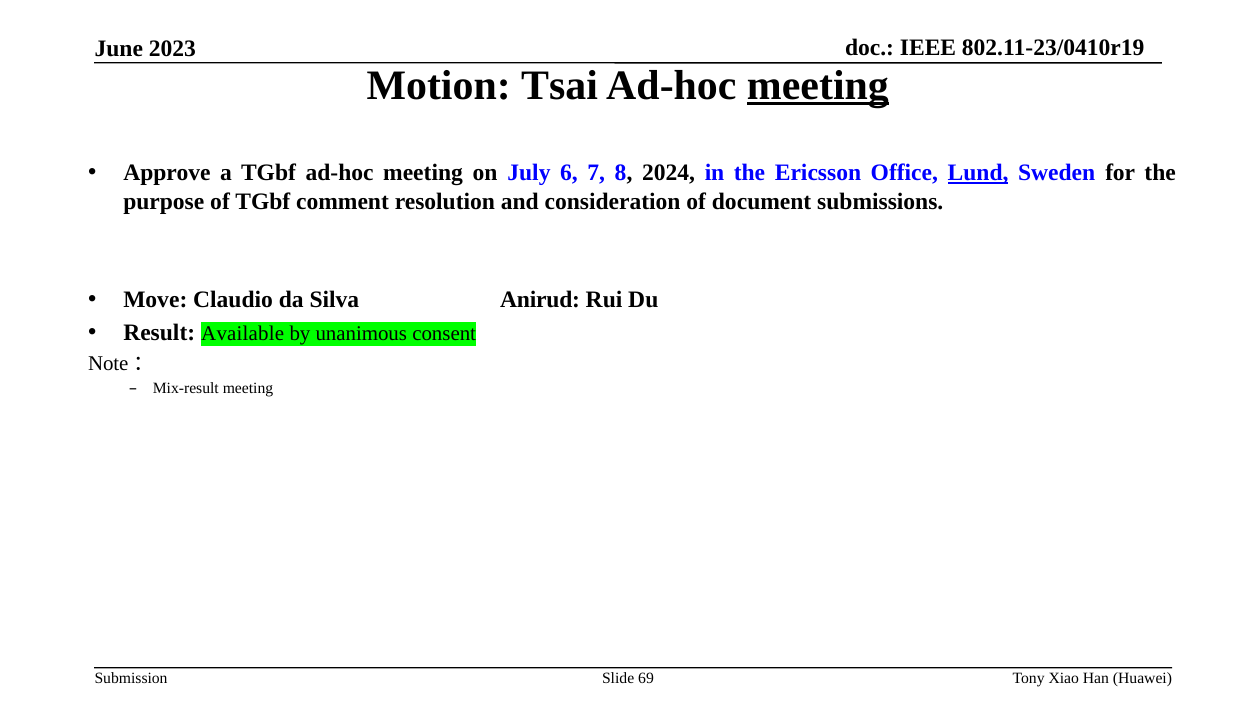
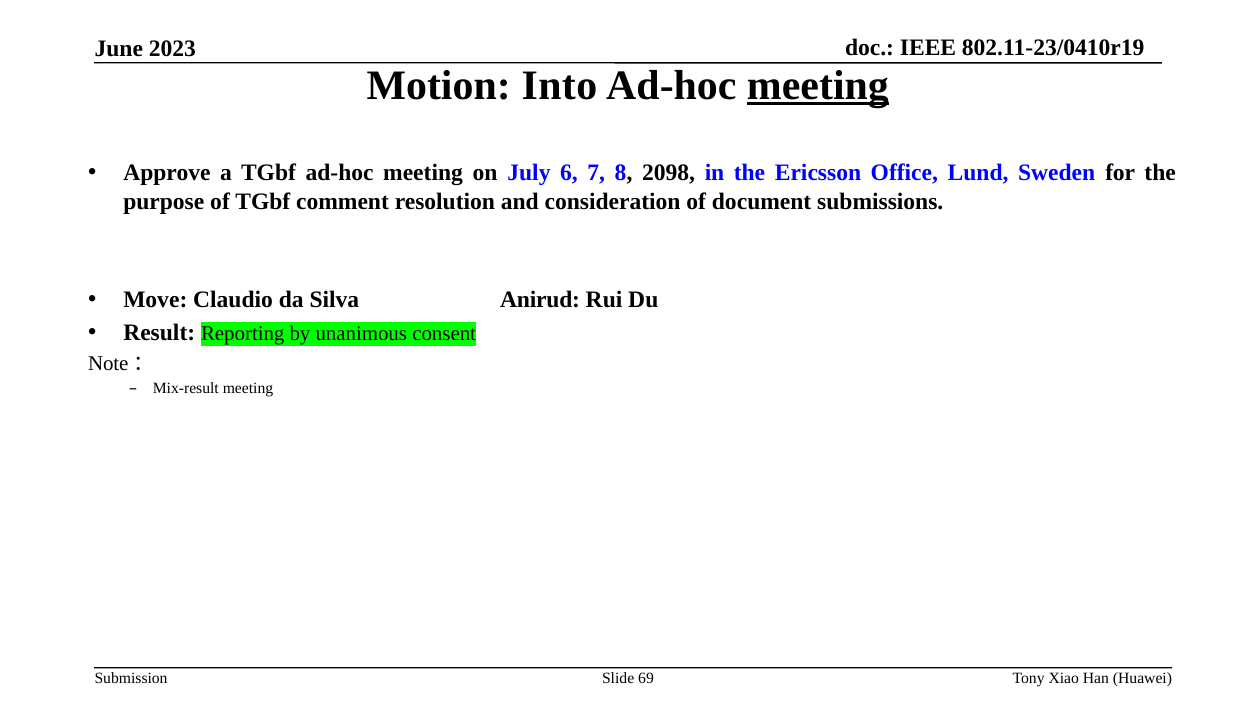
Tsai: Tsai -> Into (559, 85)
2024: 2024 -> 2098 (669, 173)
Lund underline: present -> none (978, 173)
Available: Available -> Reporting (243, 334)
